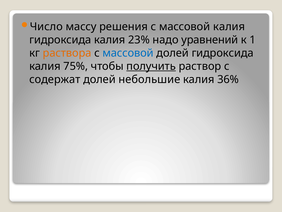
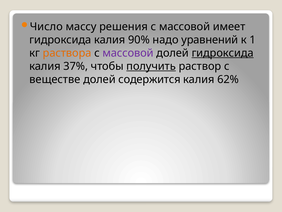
массовой калия: калия -> имеет (229, 27)
23%: 23% -> 90% (139, 40)
массовой colour: blue -> purple (128, 53)
гидроксида underline: none -> present (223, 53)
75%: 75% -> 37% (76, 66)
содержат: содержат -> веществе (55, 79)
небольшие: небольшие -> содержится (149, 79)
36%: 36% -> 62% (228, 79)
